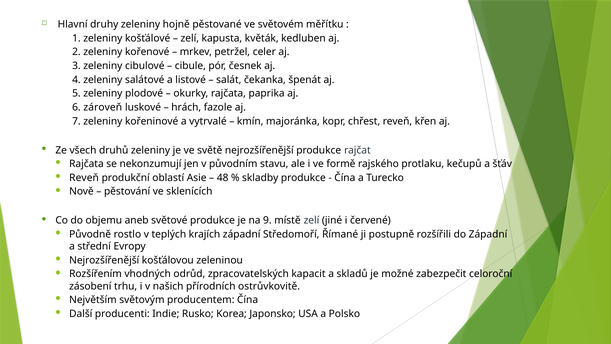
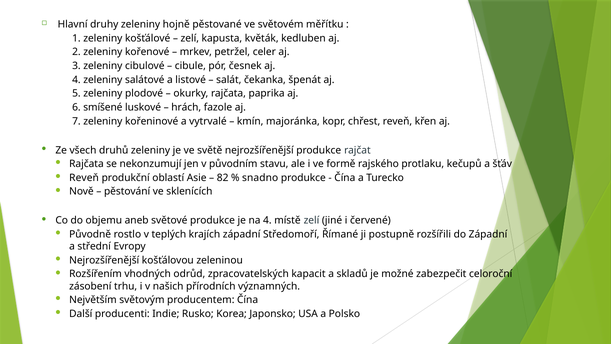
zároveň: zároveň -> smíšené (103, 107)
48: 48 -> 82 (223, 178)
skladby: skladby -> snadno (260, 178)
na 9: 9 -> 4 (267, 220)
ostrůvkovitě: ostrůvkovitě -> významných (269, 286)
